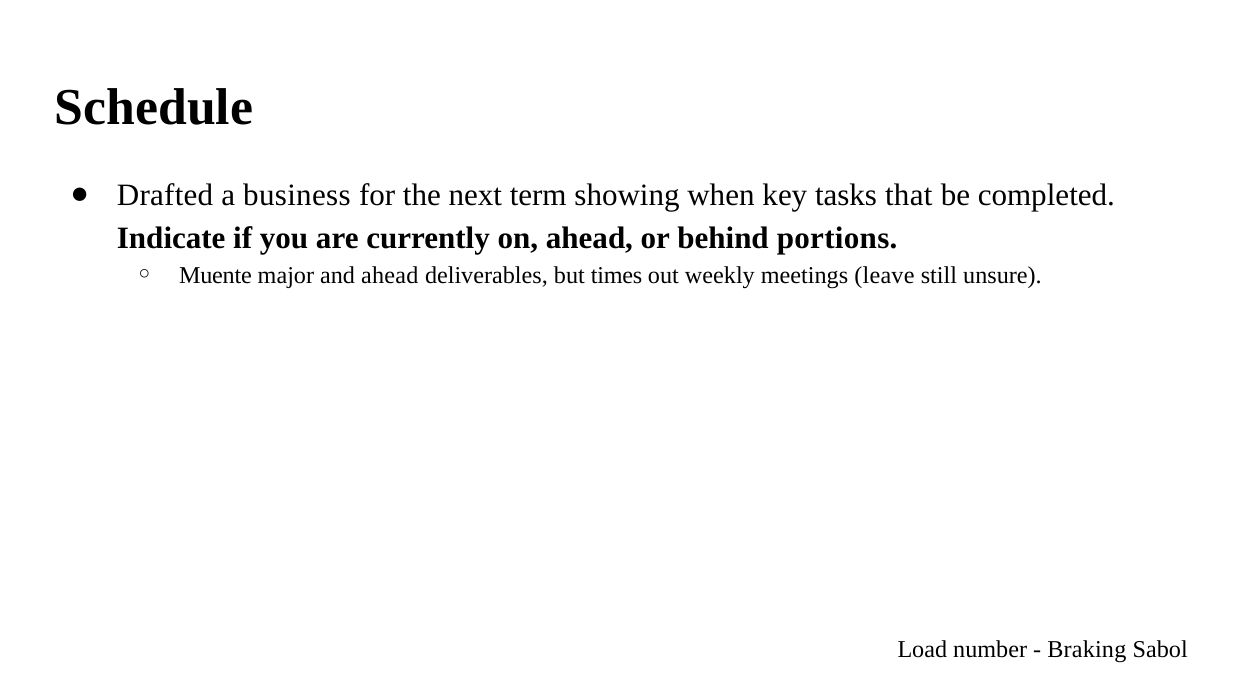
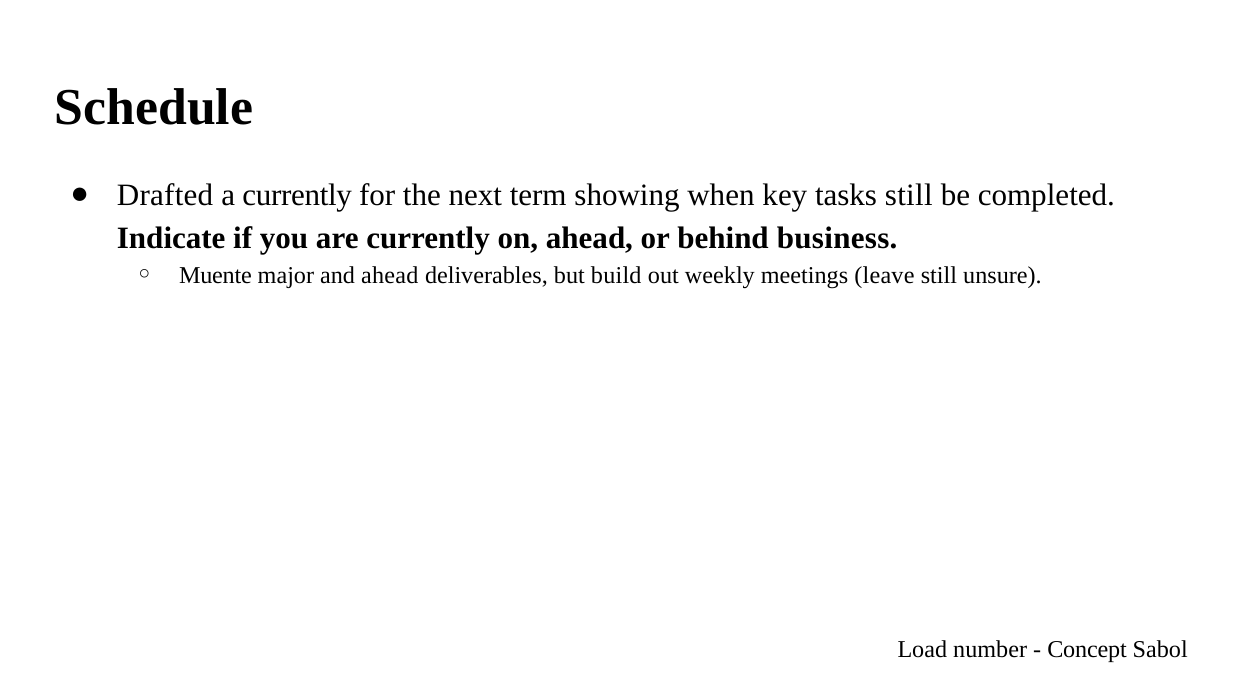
a business: business -> currently (297, 195)
tasks that: that -> still (909, 195)
portions: portions -> business (837, 238)
times: times -> build (616, 275)
Braking: Braking -> Concept (1087, 650)
